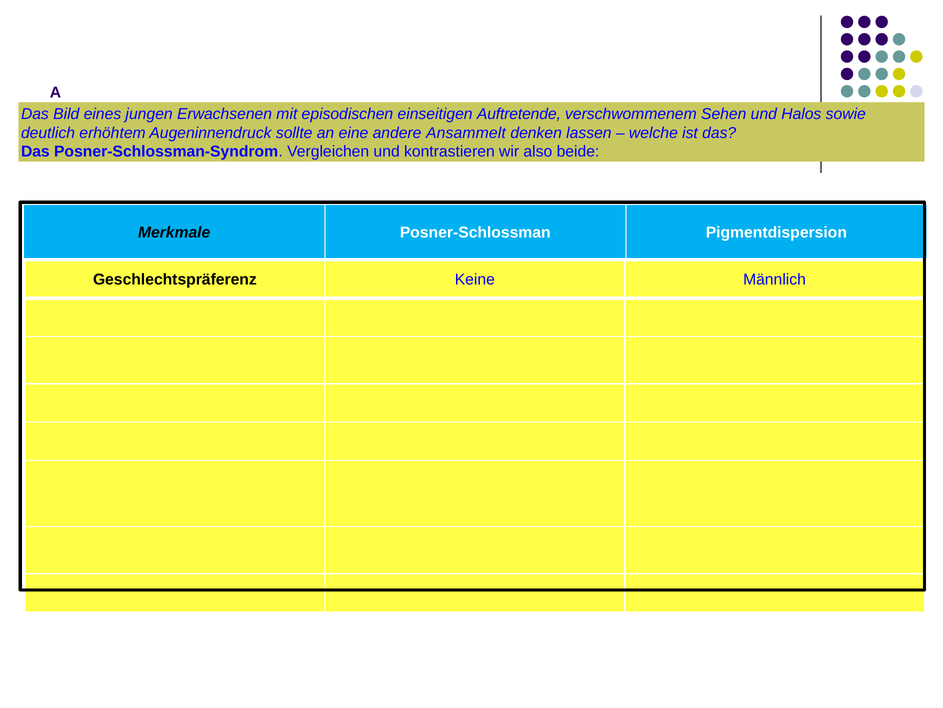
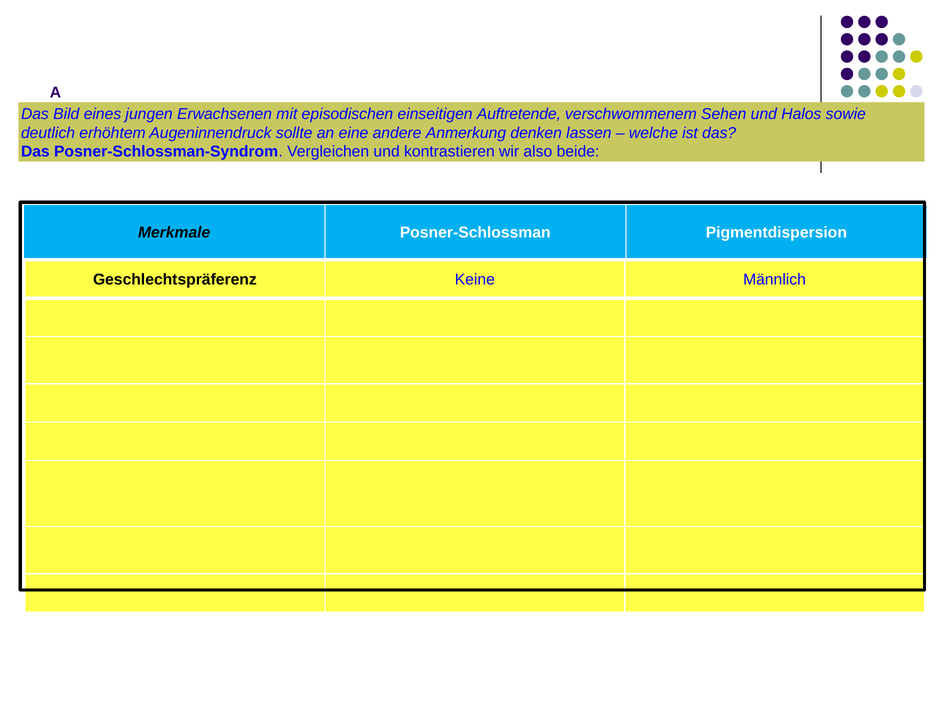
Ansammelt: Ansammelt -> Anmerkung (466, 133)
